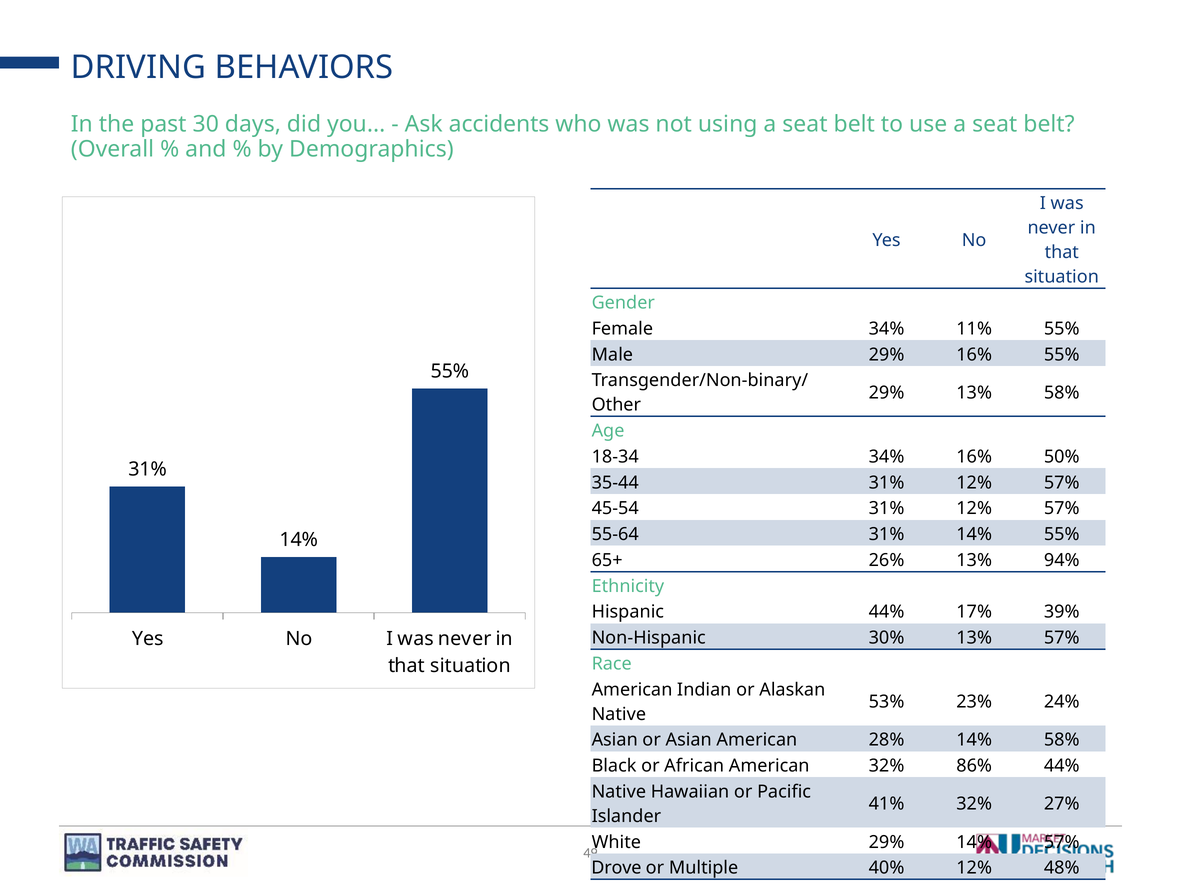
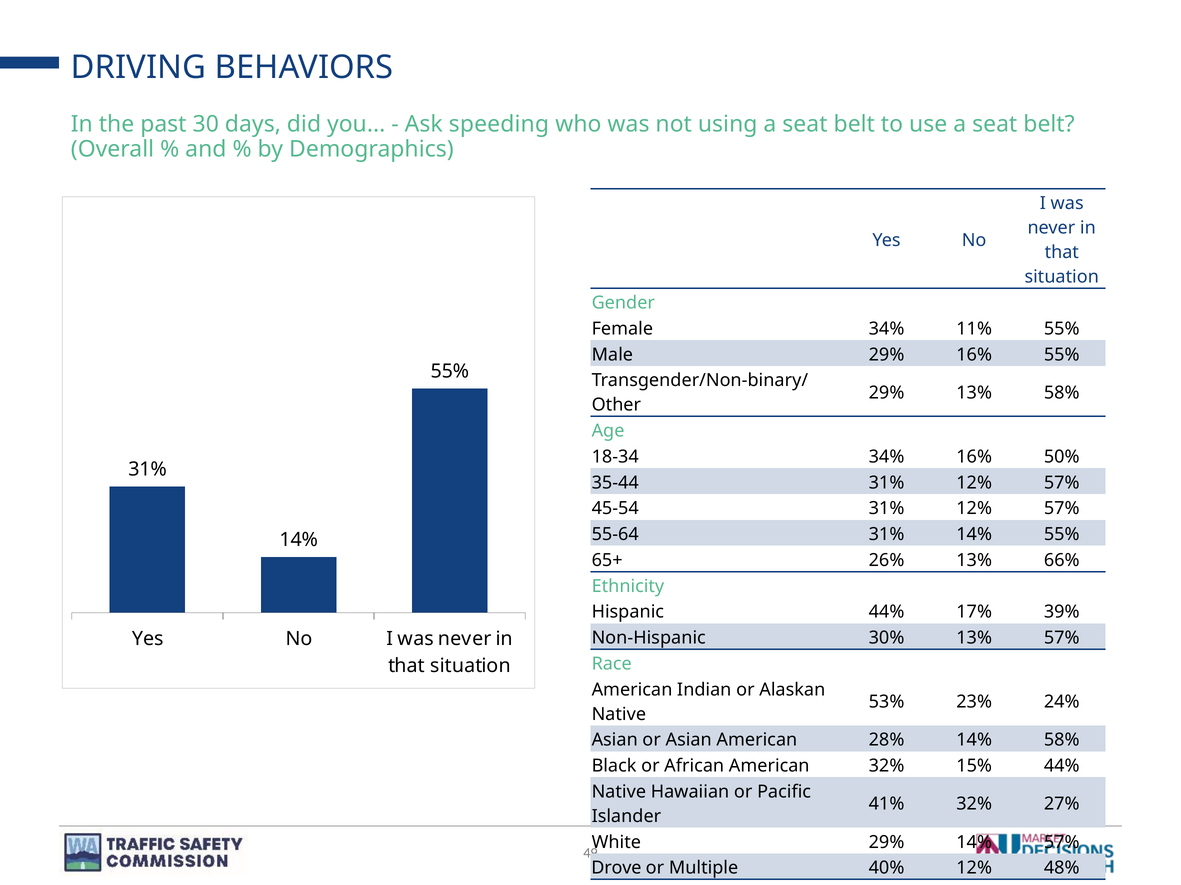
accidents: accidents -> speeding (499, 124)
94%: 94% -> 66% (1062, 561)
86%: 86% -> 15% (974, 766)
